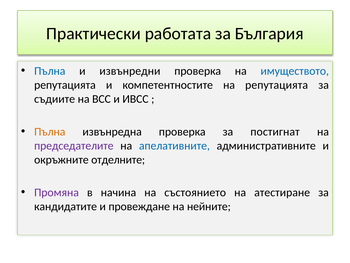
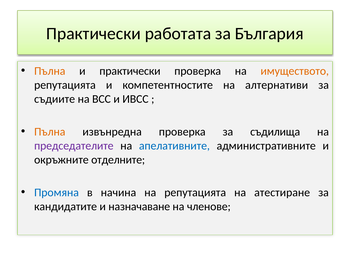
Пълна colour: blue -> orange (50, 71)
и извънредни: извънредни -> практически (130, 71)
имуществото colour: blue -> orange (295, 71)
на репутацията: репутацията -> алтернативи (277, 85)
постигнат: постигнат -> съдилища (275, 131)
Промяна colour: purple -> blue (56, 192)
на състоянието: състоянието -> репутацията (195, 192)
провеждане: провеждане -> назначаване (139, 206)
нейните: нейните -> членове (209, 206)
